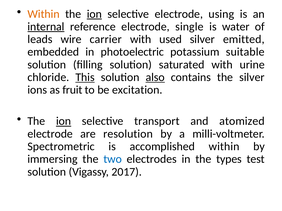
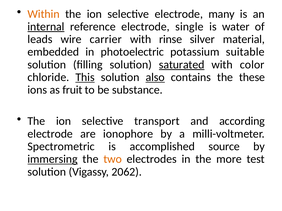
ion underline: present -> none (94, 14)
using: using -> many (222, 14)
used: used -> rinse (171, 39)
emitted: emitted -> material (244, 39)
saturated underline: none -> present (182, 65)
urine: urine -> color (252, 65)
the silver: silver -> these (252, 77)
excitation: excitation -> substance (137, 90)
ion underline: present -> none (64, 121)
atomized: atomized -> according (242, 121)
resolution: resolution -> ionophore (128, 134)
accomplished within: within -> source (224, 147)
immersing underline: none -> present (53, 159)
two colour: blue -> orange (113, 159)
types: types -> more (229, 159)
2017: 2017 -> 2062 (127, 172)
